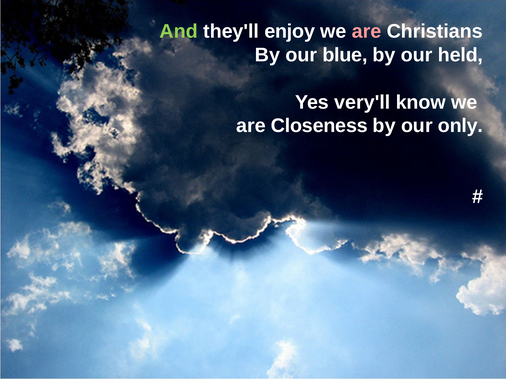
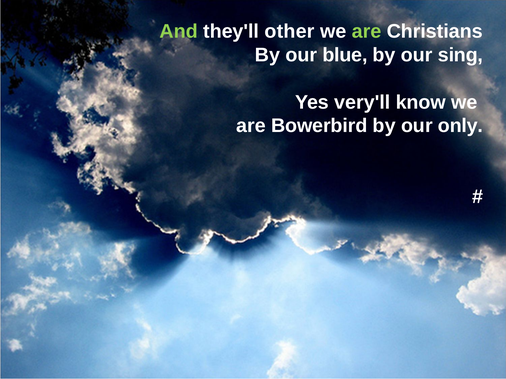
enjoy: enjoy -> other (290, 31)
are colour: pink -> light green (367, 31)
held: held -> sing (461, 55)
Closeness: Closeness -> Bowerbird (319, 126)
